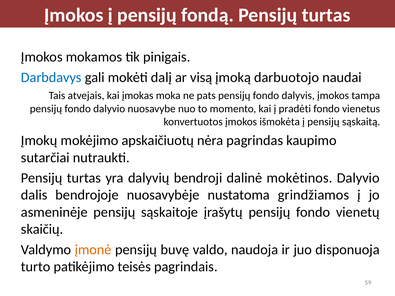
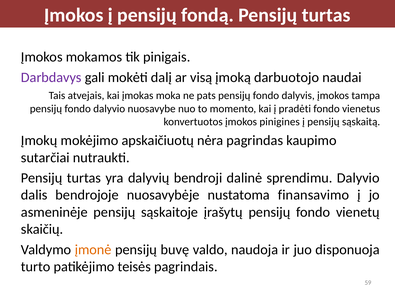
Darbdavys colour: blue -> purple (51, 77)
išmokėta: išmokėta -> pinigines (280, 122)
mokėtinos: mokėtinos -> sprendimu (300, 178)
grindžiamos: grindžiamos -> finansavimo (314, 195)
